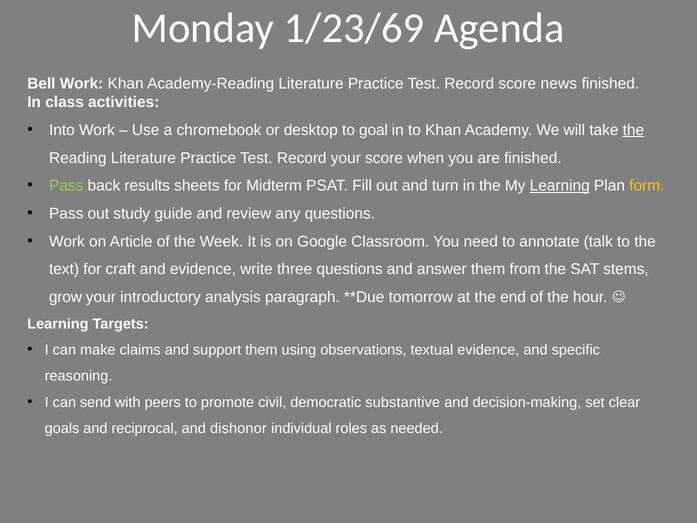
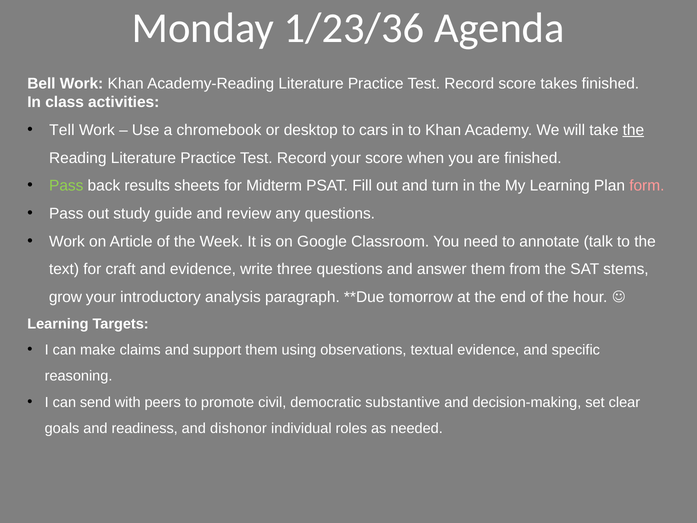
1/23/69: 1/23/69 -> 1/23/36 (354, 28)
news: news -> takes (559, 84)
Into: Into -> Tell (62, 130)
goal: goal -> cars (374, 130)
Learning underline: present -> none (560, 186)
form colour: yellow -> pink (647, 186)
reciprocal: reciprocal -> readiness (145, 428)
